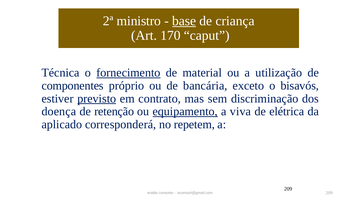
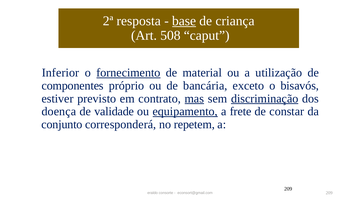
ministro: ministro -> resposta (139, 21)
170: 170 -> 508 (170, 35)
Técnica: Técnica -> Inferior (60, 73)
previsto underline: present -> none (97, 99)
mas underline: none -> present (194, 99)
discriminação underline: none -> present (265, 99)
retenção: retenção -> validade (114, 112)
viva: viva -> frete (241, 112)
elétrica: elétrica -> constar (287, 112)
aplicado: aplicado -> conjunto (62, 125)
